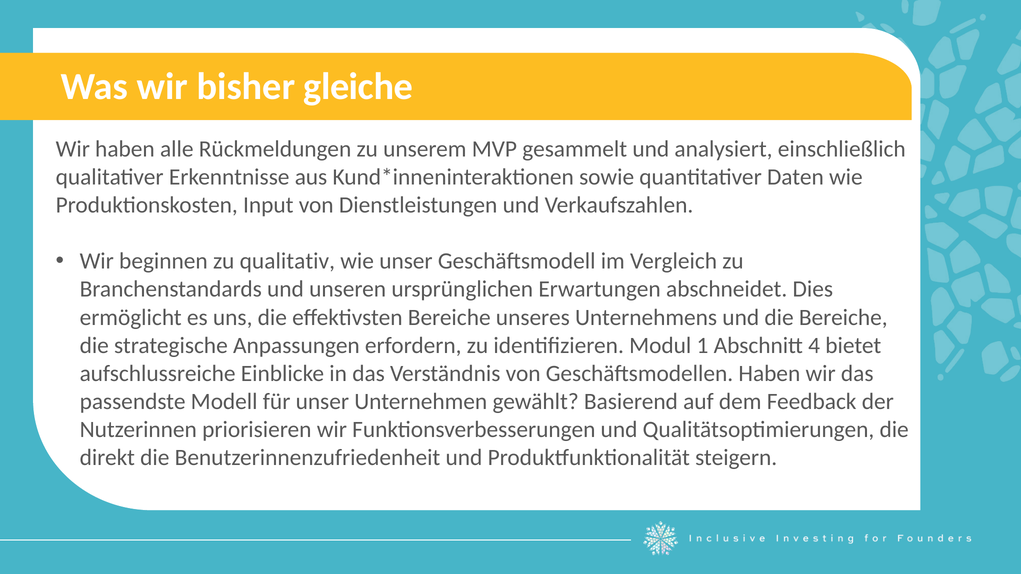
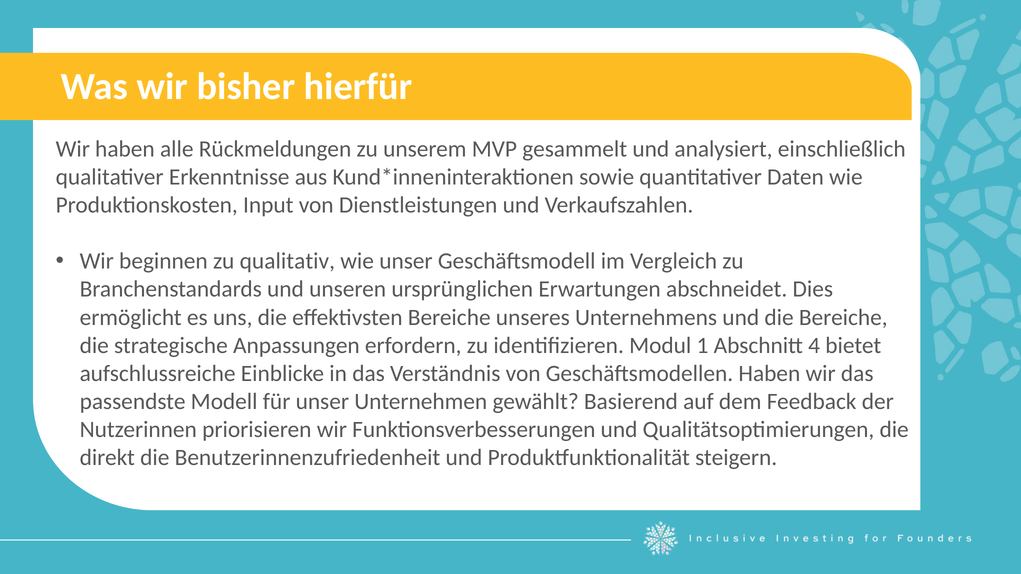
gleiche: gleiche -> hierfür (358, 87)
